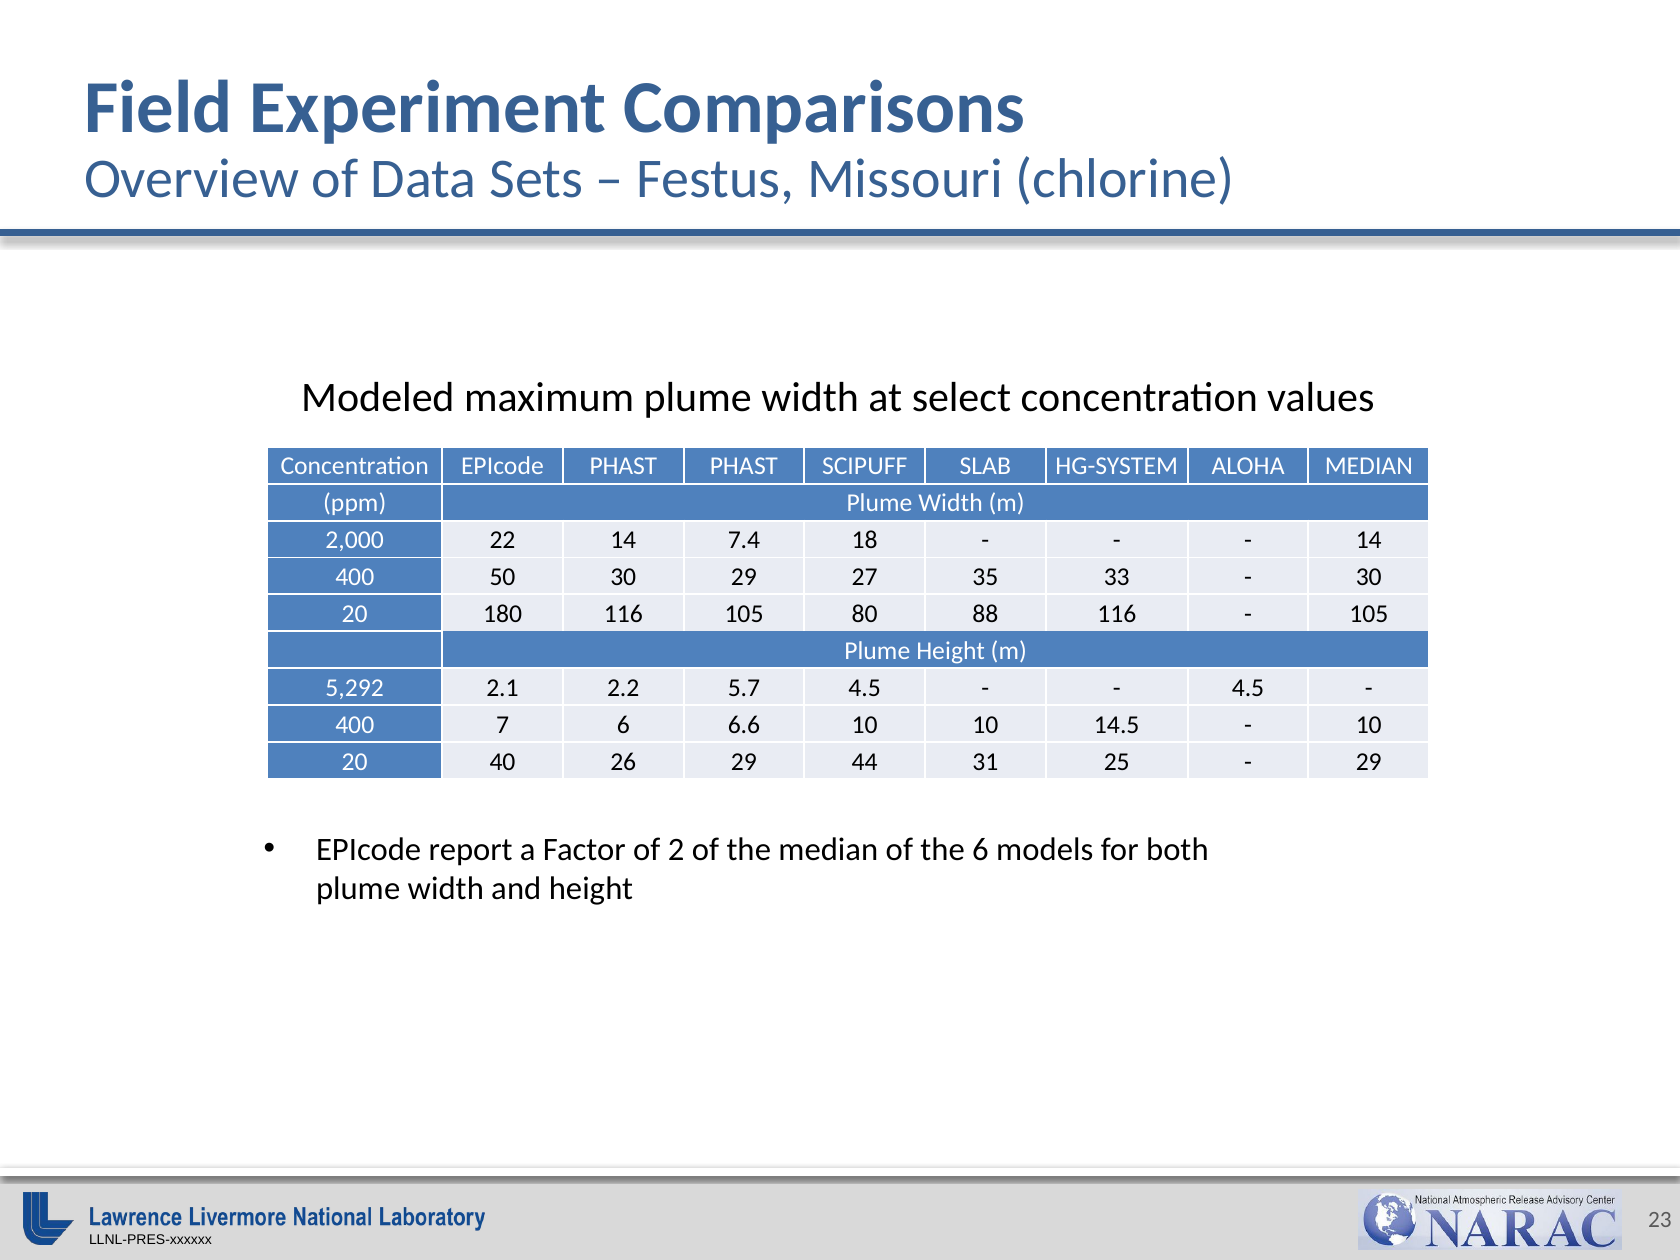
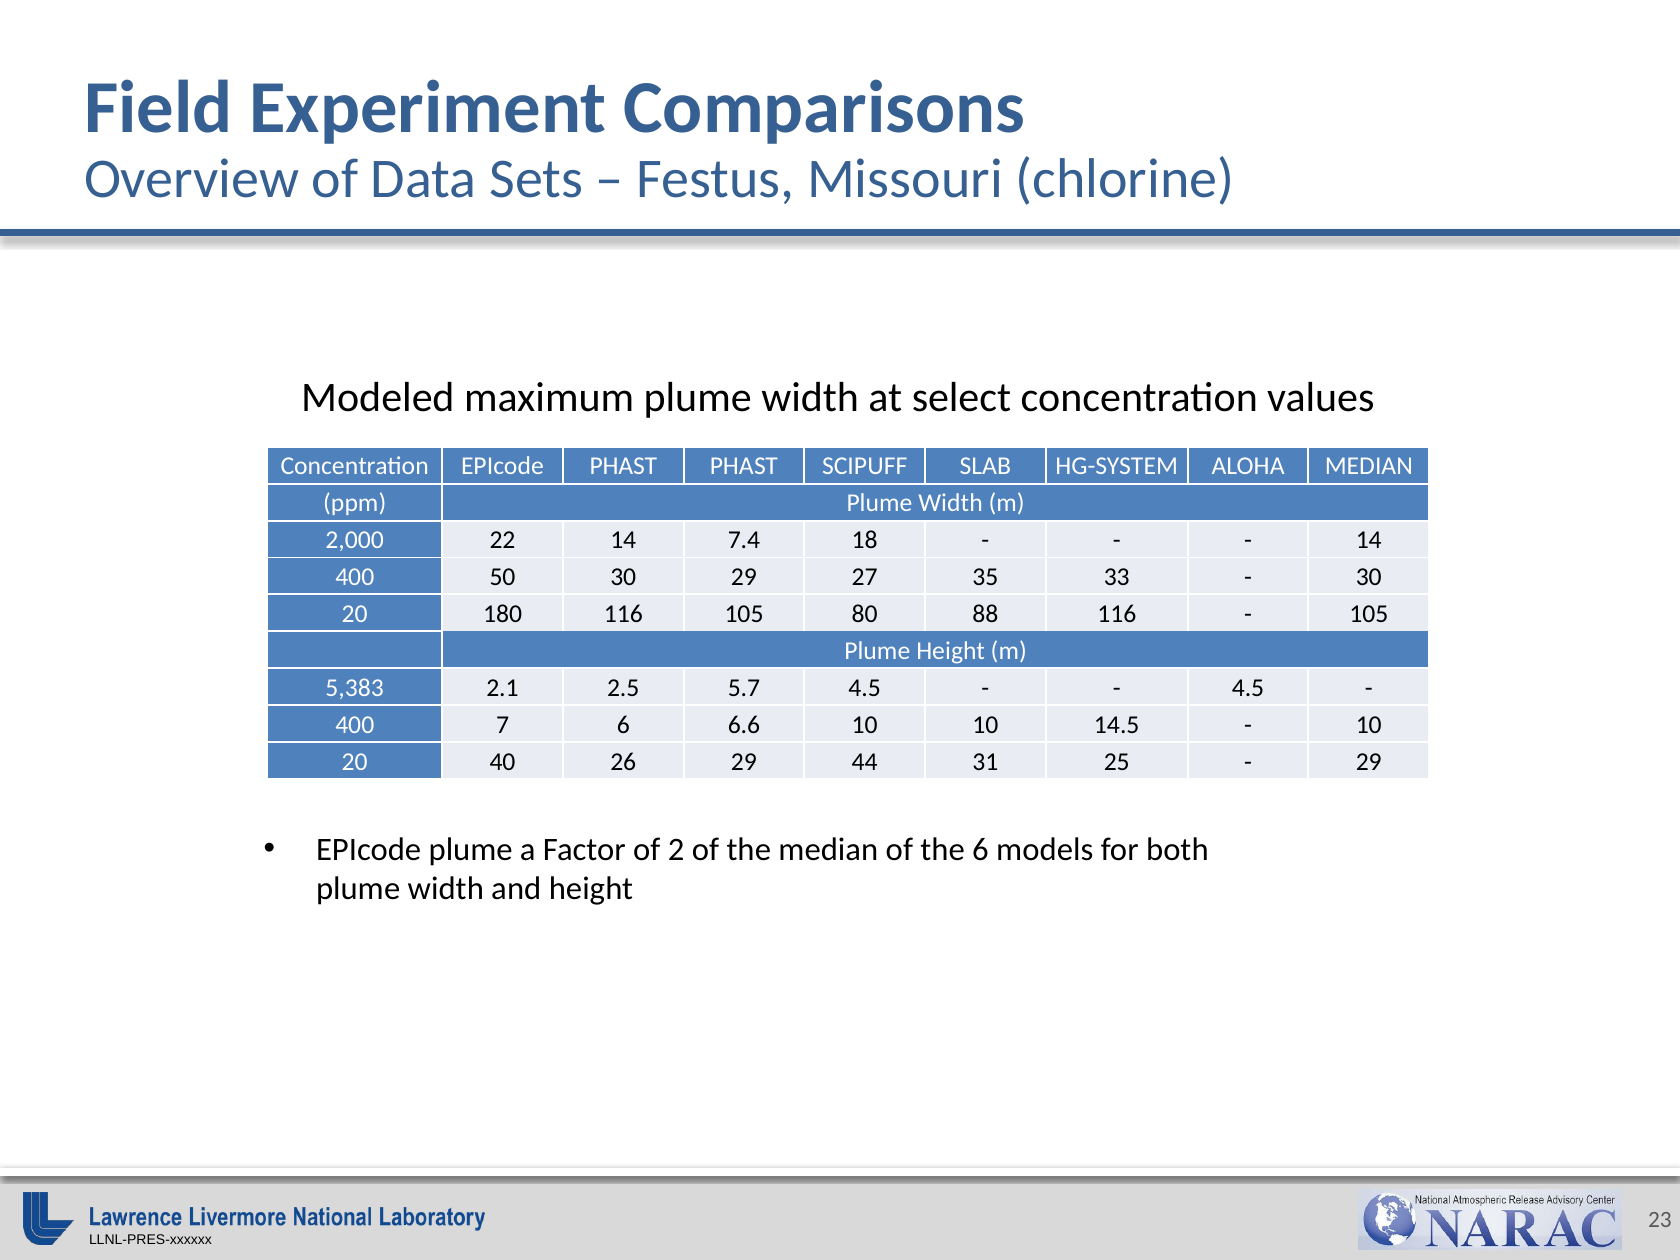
5,292: 5,292 -> 5,383 (355, 688)
2.2: 2.2 -> 2.5 (623, 688)
EPIcode report: report -> plume (471, 850)
